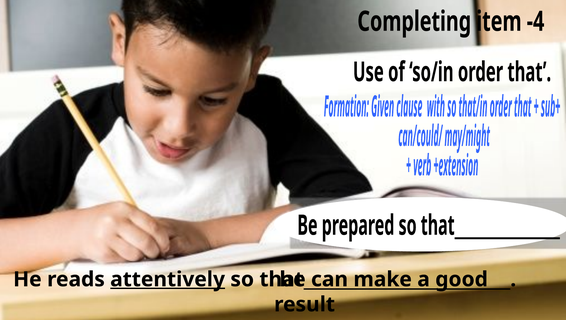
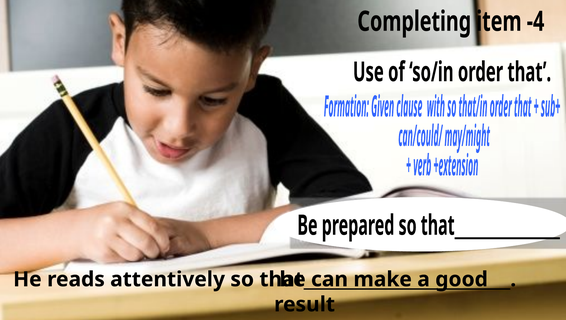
attentively underline: present -> none (168, 280)
